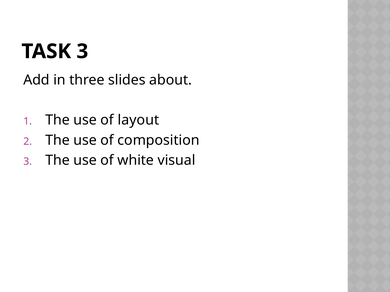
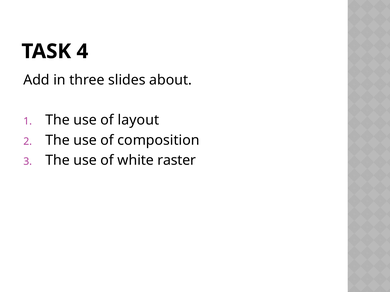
TASK 3: 3 -> 4 (82, 51)
visual: visual -> raster (177, 161)
